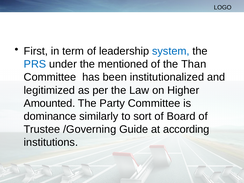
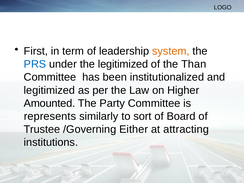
system colour: blue -> orange (171, 51)
the mentioned: mentioned -> legitimized (123, 64)
dominance: dominance -> represents (50, 116)
Guide: Guide -> Either (134, 129)
according: according -> attracting (186, 129)
